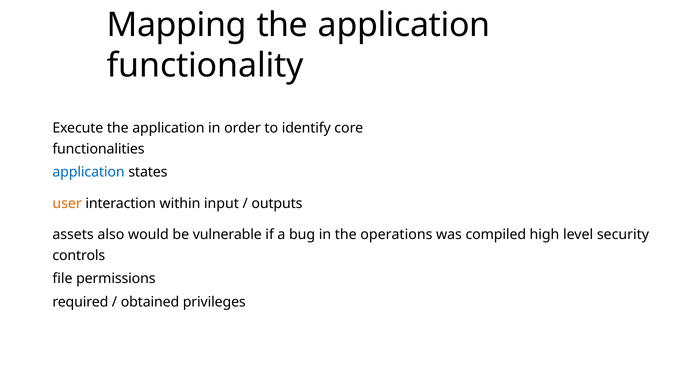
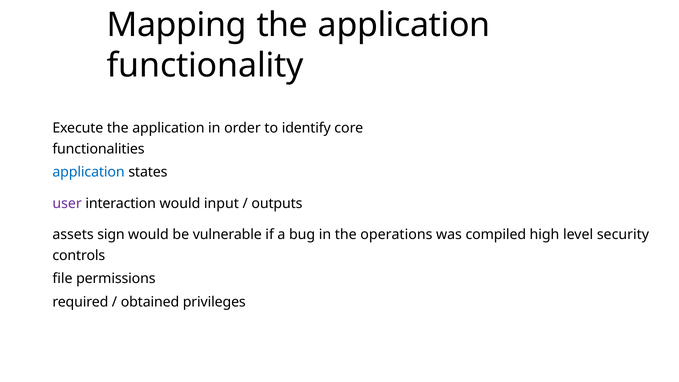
user colour: orange -> purple (67, 203)
interaction within: within -> would (180, 203)
also: also -> sign (111, 234)
